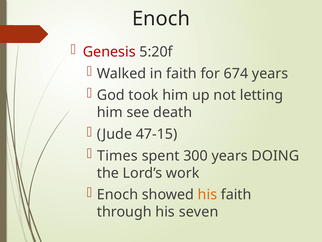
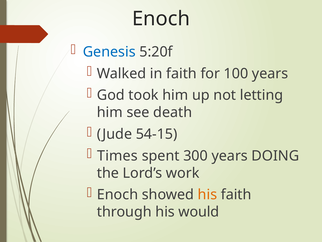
Genesis colour: red -> blue (109, 52)
674: 674 -> 100 (236, 73)
47-15: 47-15 -> 54-15 (157, 134)
seven: seven -> would (199, 212)
